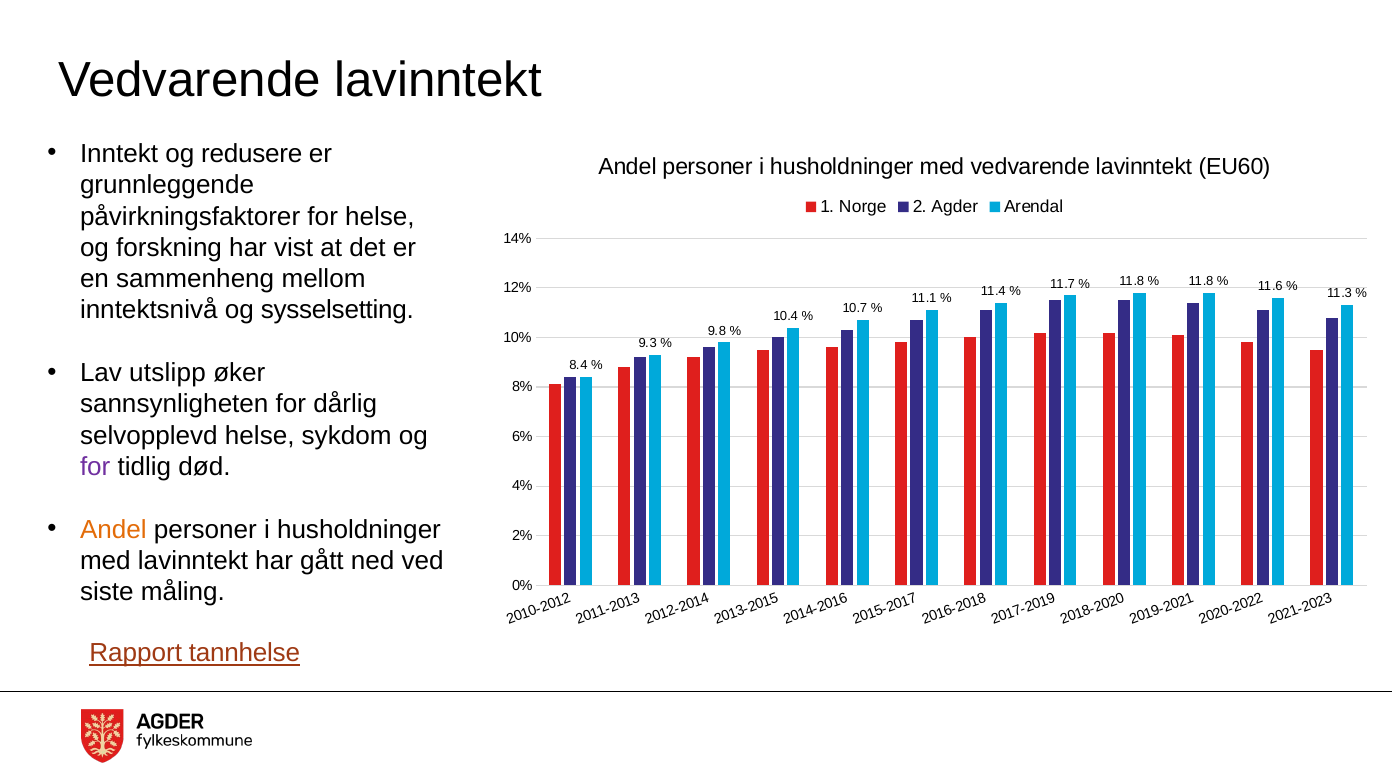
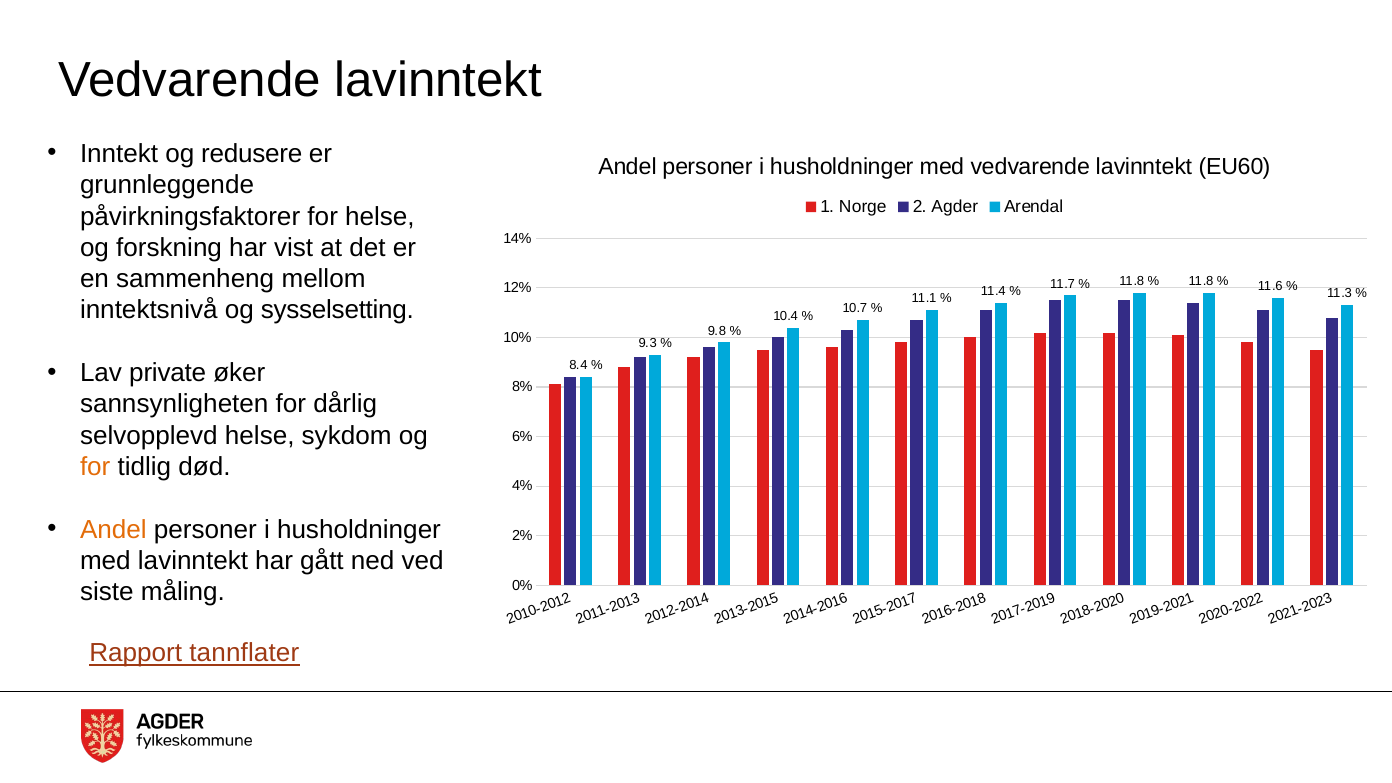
utslipp: utslipp -> private (168, 373)
for colour: purple -> orange (95, 467)
tannhelse: tannhelse -> tannflater (244, 653)
